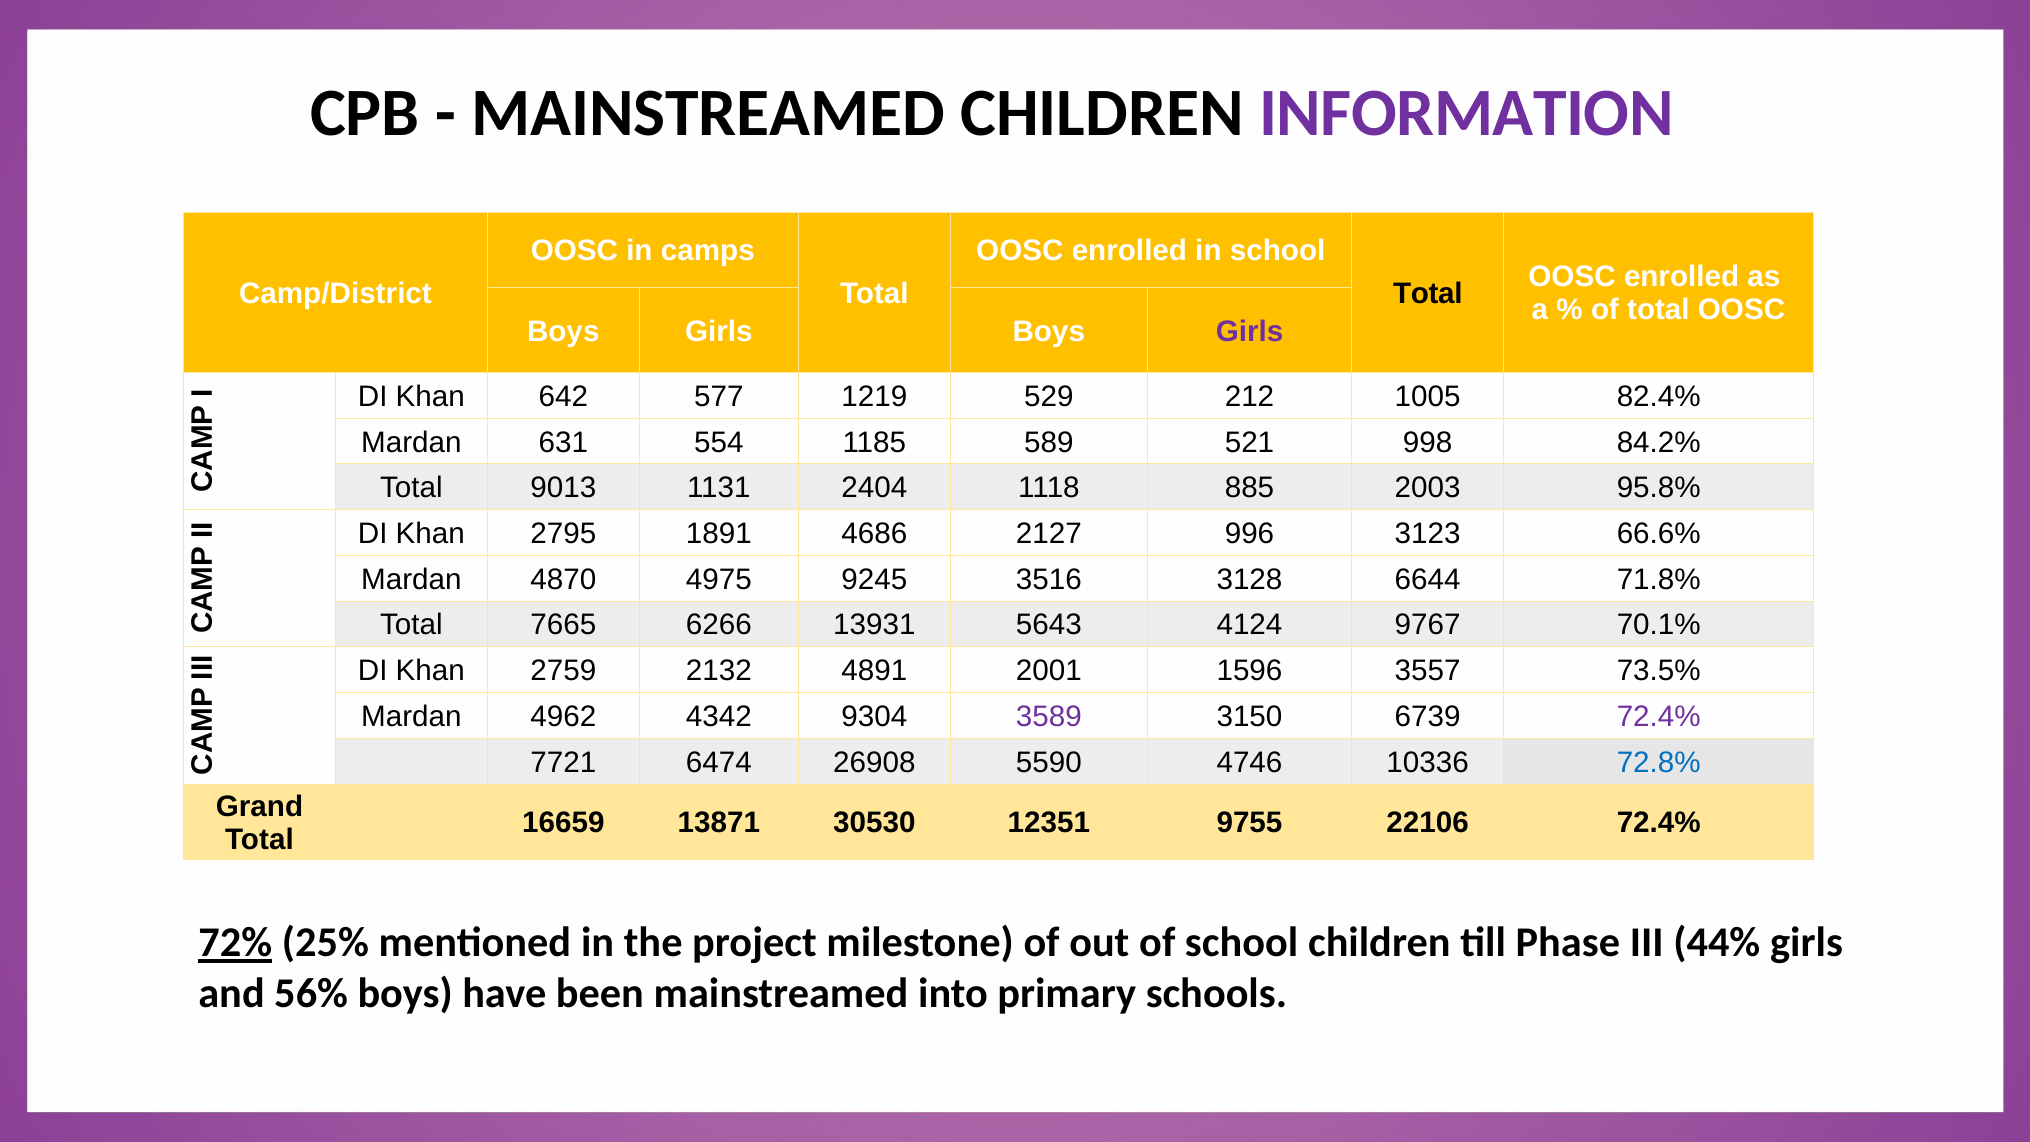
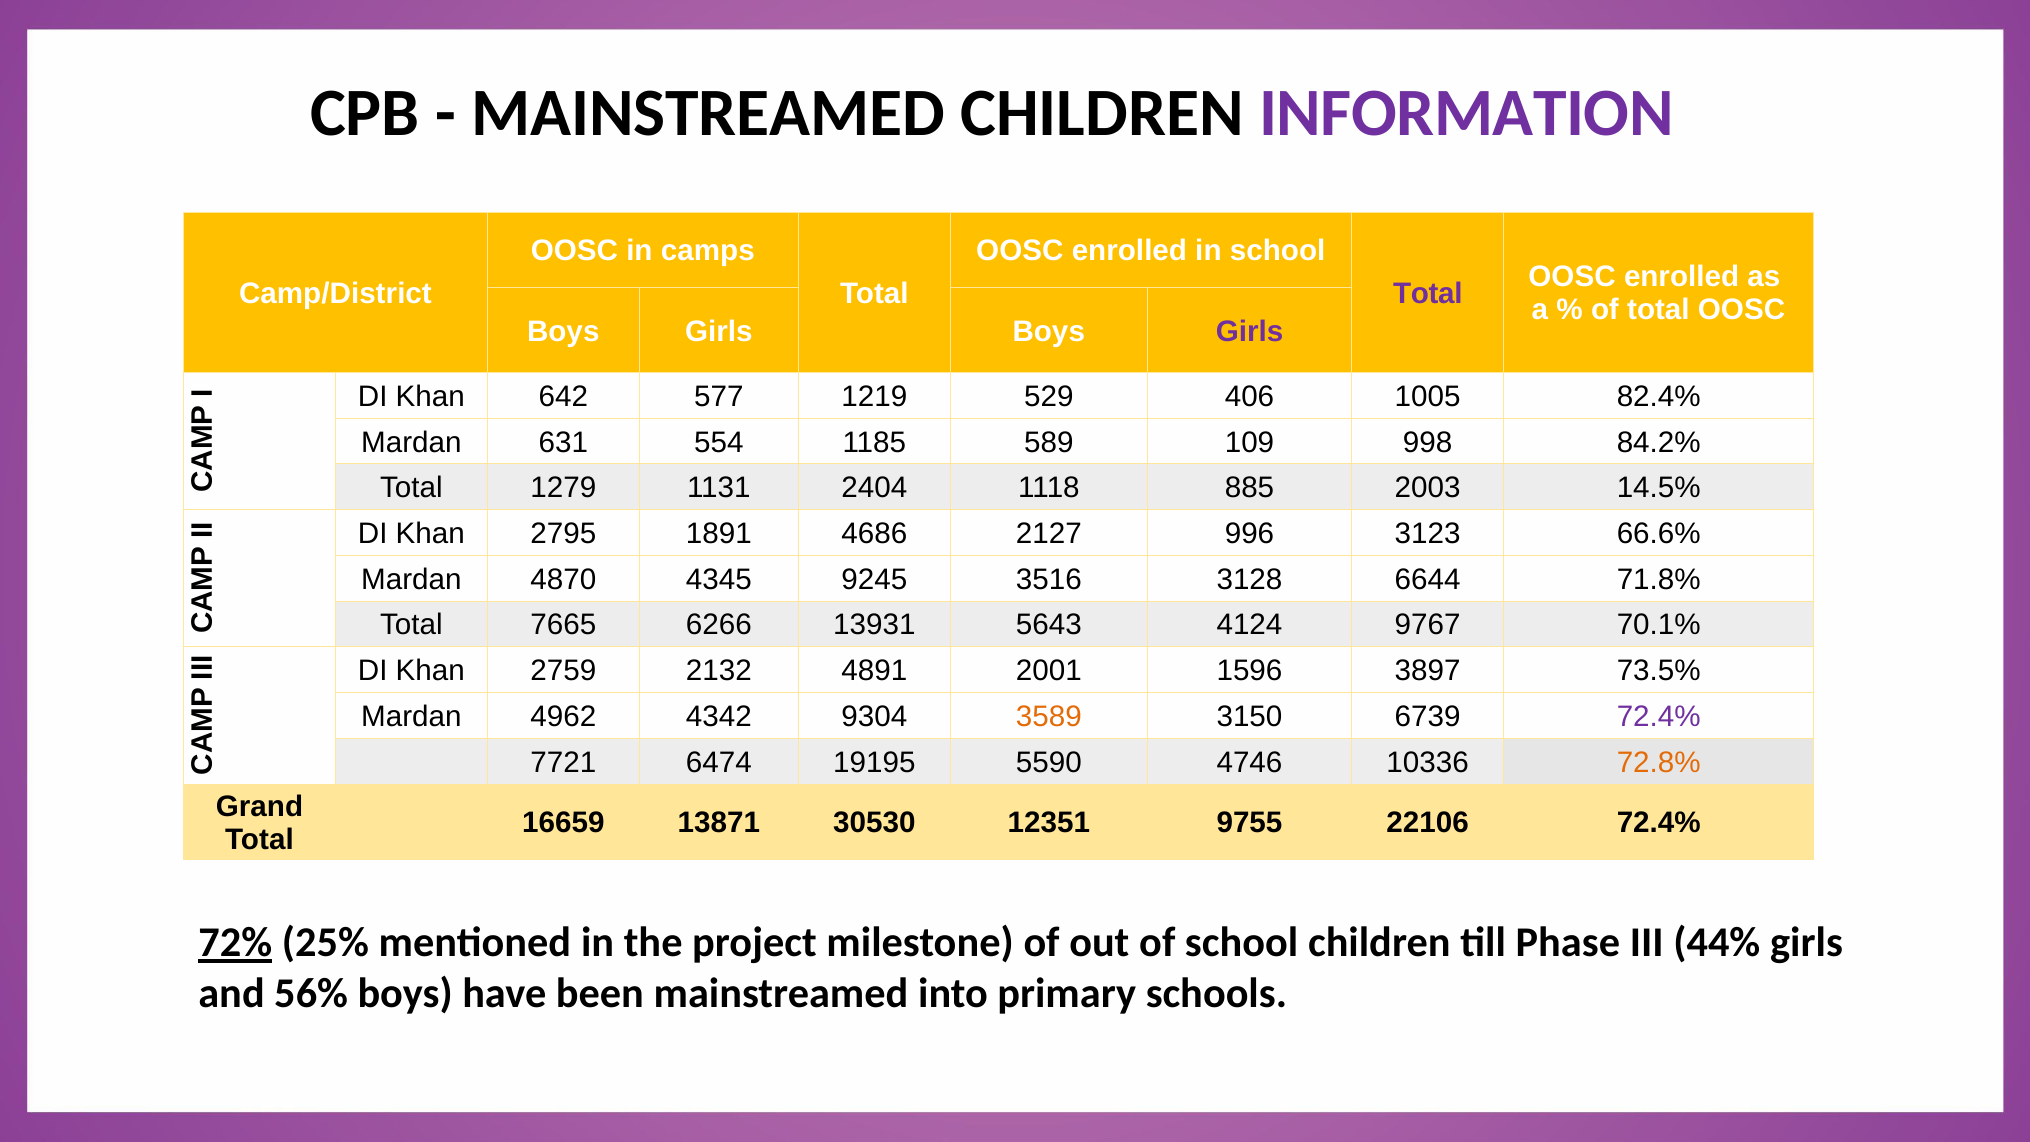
Total colour: black -> purple (1428, 293)
212: 212 -> 406 (1250, 396)
521: 521 -> 109 (1250, 442)
9013: 9013 -> 1279 (563, 488)
95.8%: 95.8% -> 14.5% (1659, 488)
4975: 4975 -> 4345 (719, 579)
3557: 3557 -> 3897 (1428, 671)
3589 colour: purple -> orange (1049, 717)
26908: 26908 -> 19195 (874, 762)
72.8% colour: blue -> orange (1659, 762)
